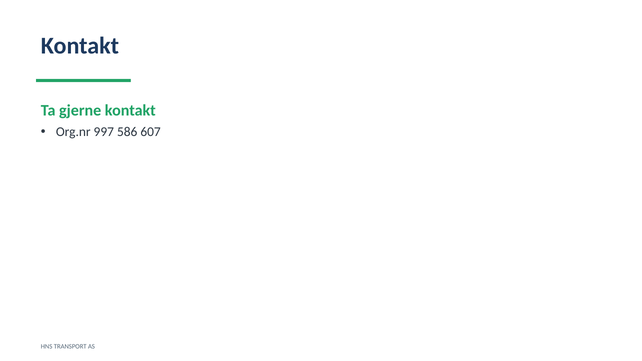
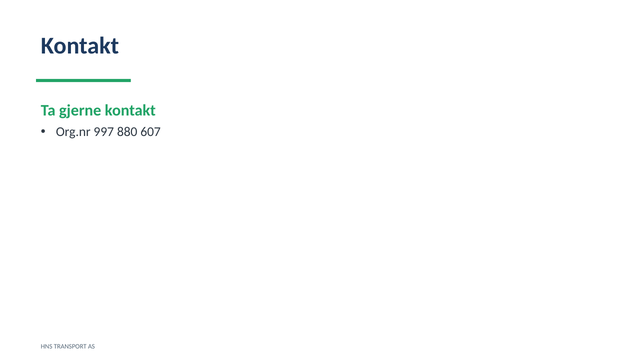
586: 586 -> 880 (127, 132)
